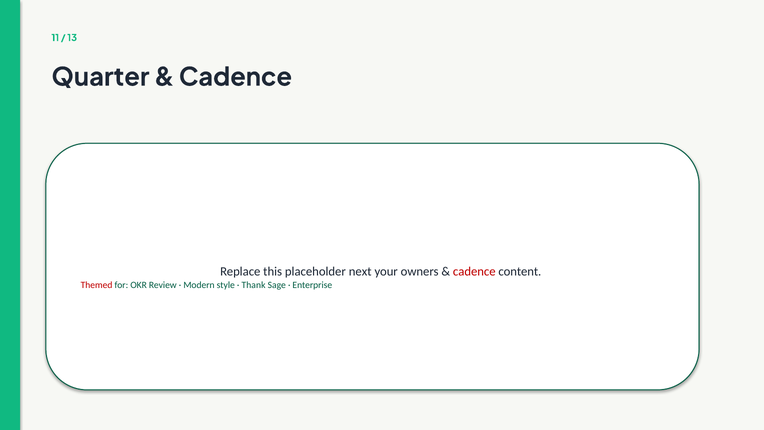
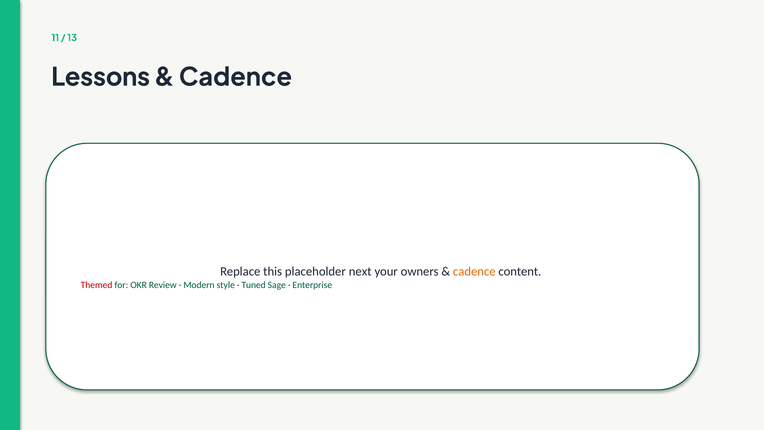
Quarter: Quarter -> Lessons (101, 77)
cadence colour: red -> orange (474, 272)
Thank: Thank -> Tuned (254, 285)
